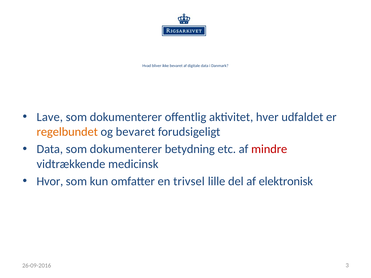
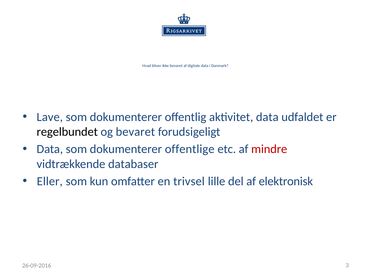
aktivitet hver: hver -> data (267, 117)
regelbundet colour: orange -> black (67, 132)
betydning: betydning -> offentlige (190, 149)
medicinsk: medicinsk -> databaser (133, 164)
Hvor: Hvor -> Eller (50, 181)
